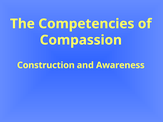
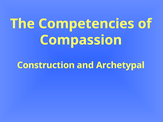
Awareness: Awareness -> Archetypal (120, 65)
